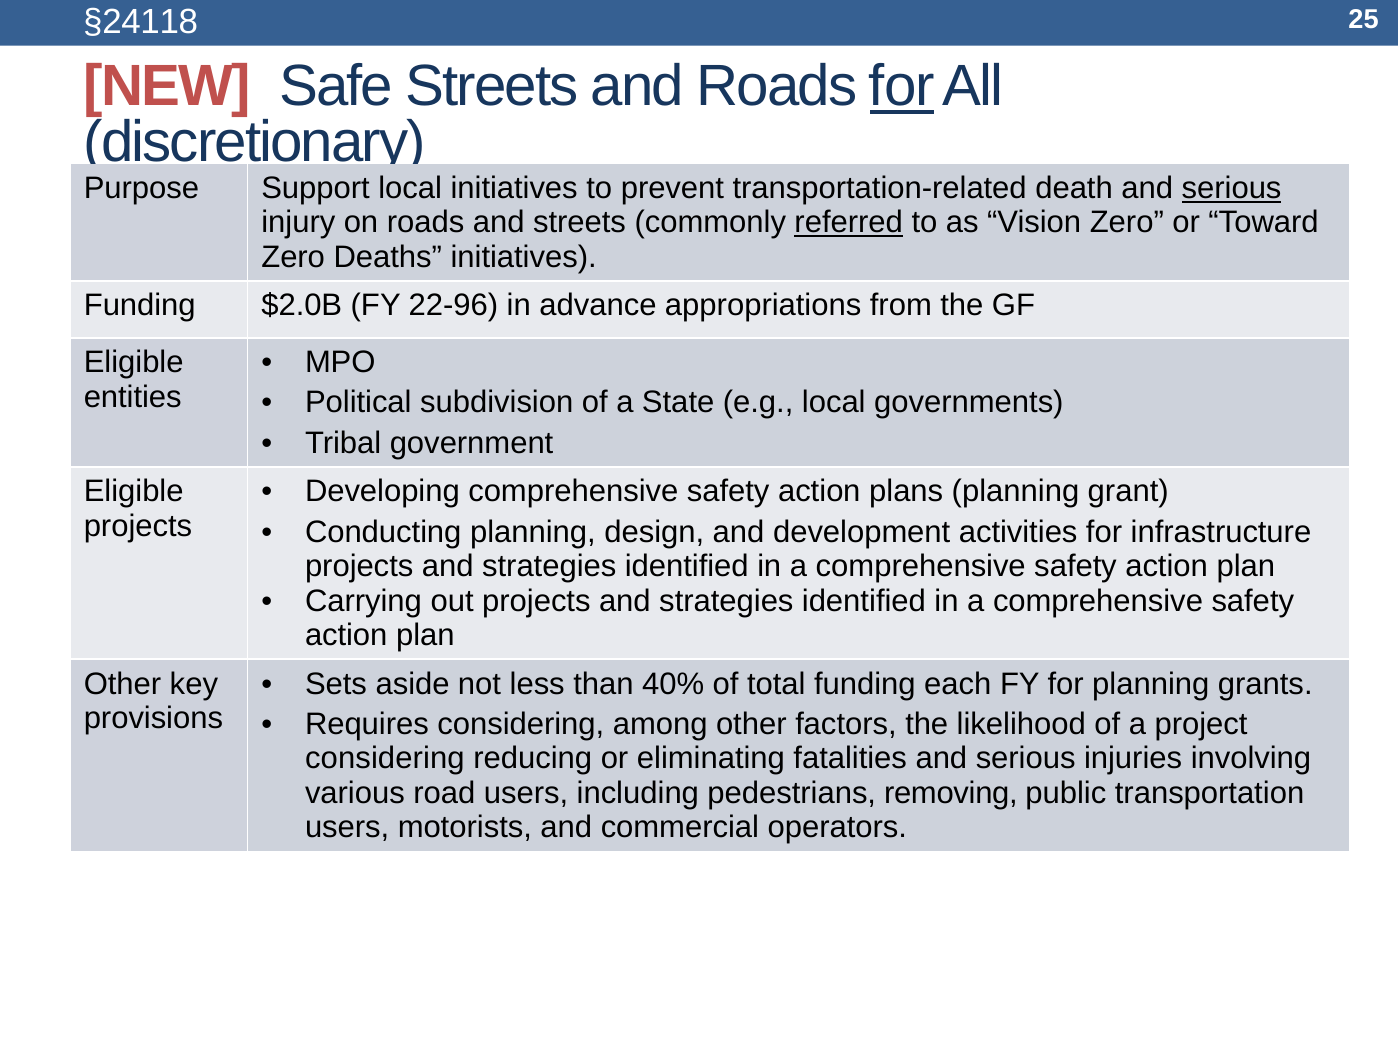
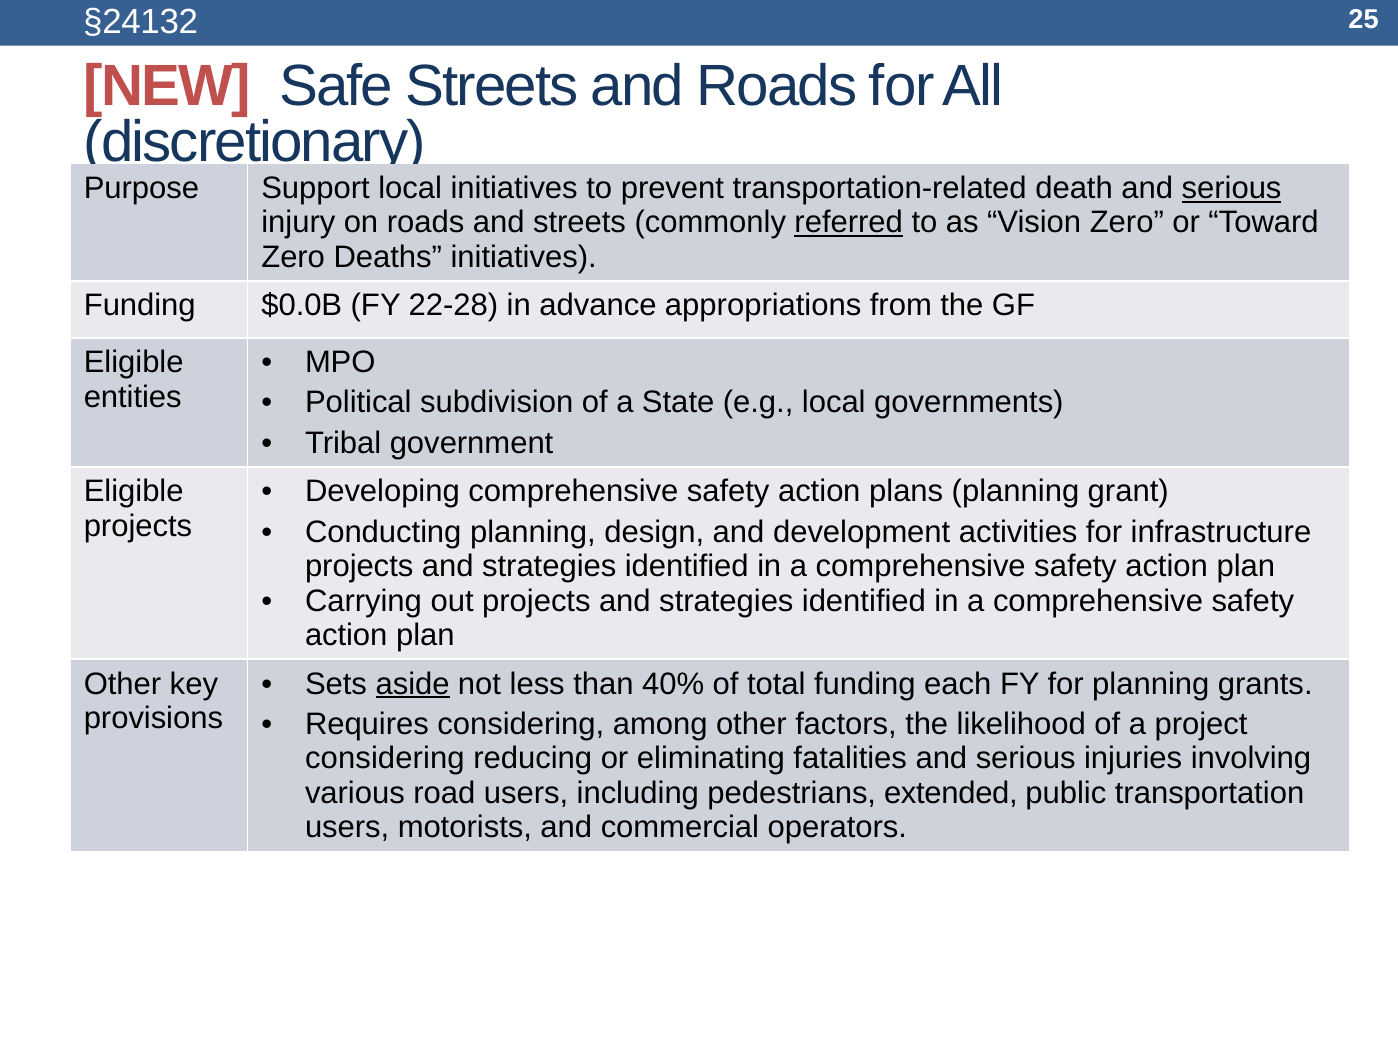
§24118: §24118 -> §24132 (141, 22)
for underline: present -> none (902, 87)
$2.0B: $2.0B -> $0.0B (302, 306)
22-96: 22-96 -> 22-28 (453, 306)
aside underline: none -> present (413, 684)
removing: removing -> extended (951, 794)
